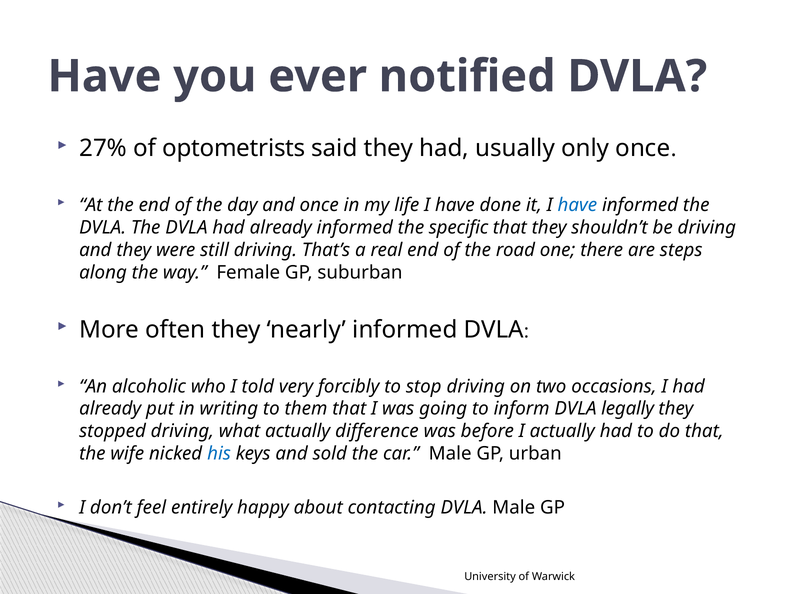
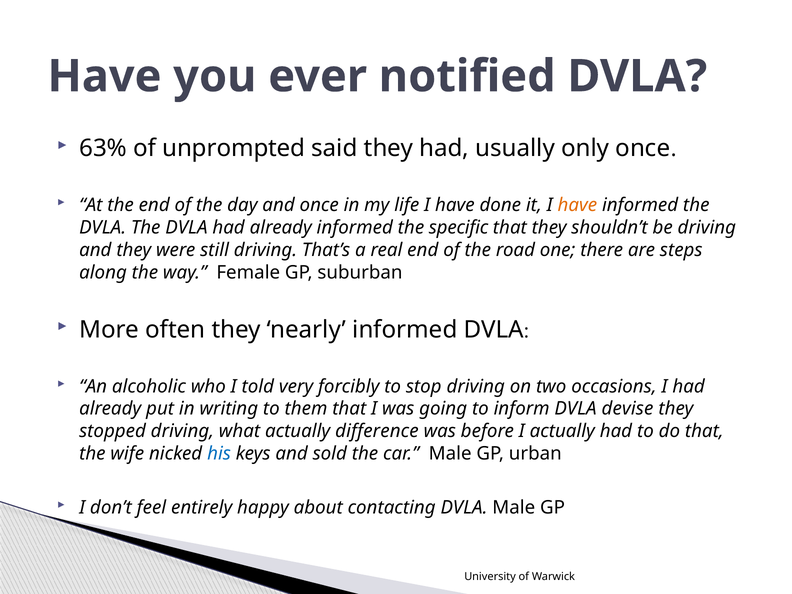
27%: 27% -> 63% (103, 148)
optometrists: optometrists -> unprompted (234, 148)
have colour: blue -> orange (577, 205)
legally: legally -> devise (627, 409)
